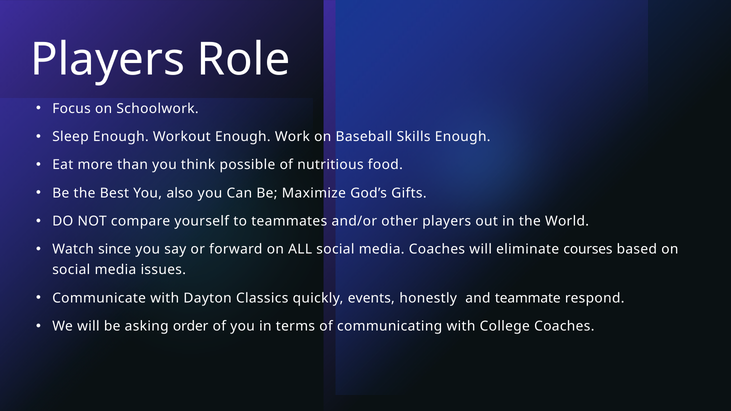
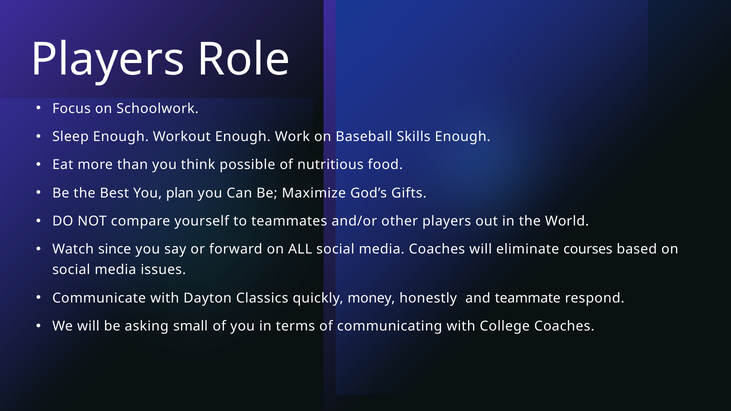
also: also -> plan (180, 193)
events: events -> money (371, 298)
order: order -> small (191, 326)
